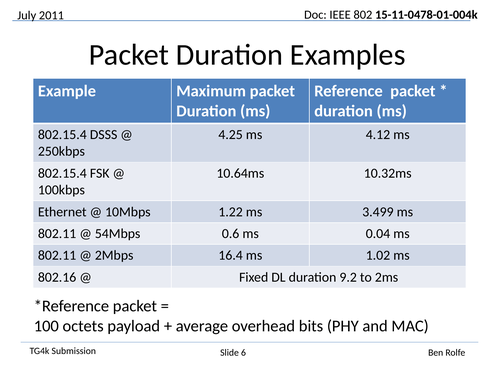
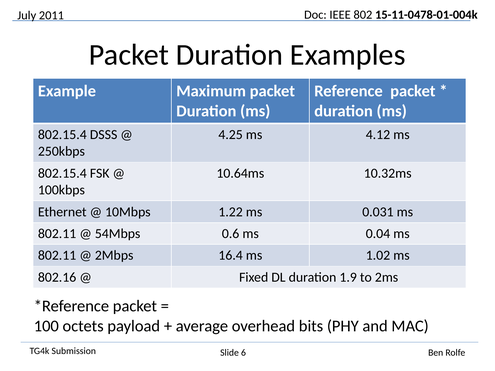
3.499: 3.499 -> 0.031 (378, 212)
9.2: 9.2 -> 1.9 (348, 277)
